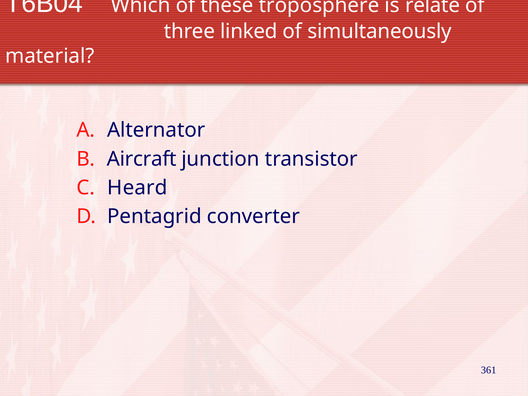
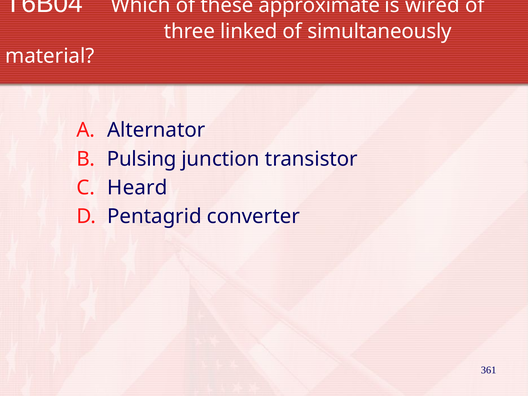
troposphere: troposphere -> approximate (319, 5)
relate: relate -> wired (432, 5)
Aircraft: Aircraft -> Pulsing (142, 159)
